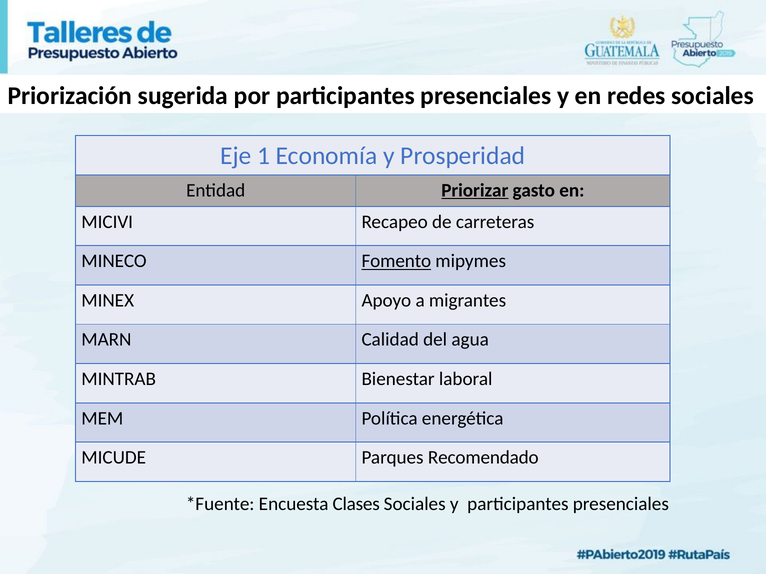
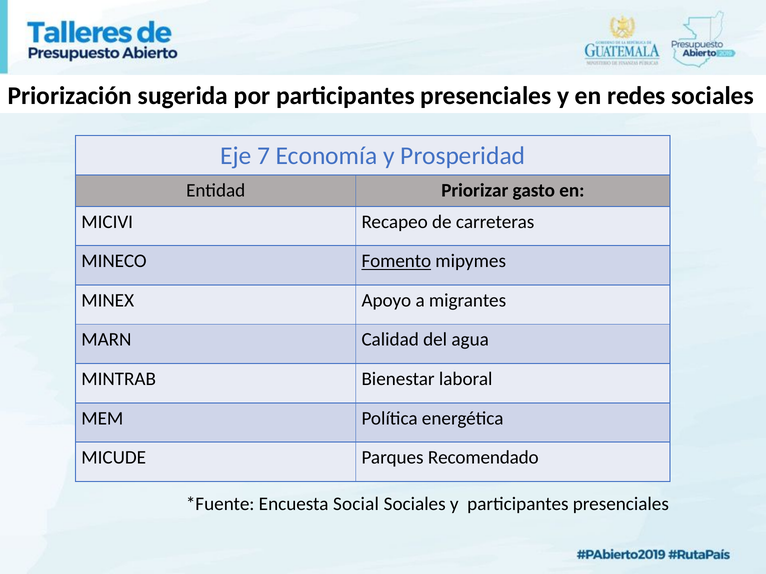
1: 1 -> 7 (264, 156)
Priorizar underline: present -> none (475, 190)
Clases: Clases -> Social (356, 504)
